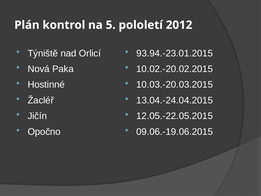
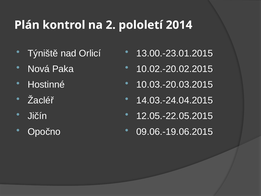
5: 5 -> 2 (111, 25)
2012: 2012 -> 2014 (179, 25)
93.94.-23.01.2015: 93.94.-23.01.2015 -> 13.00.-23.01.2015 (175, 53)
13.04.-24.04.2015: 13.04.-24.04.2015 -> 14.03.-24.04.2015 (175, 100)
